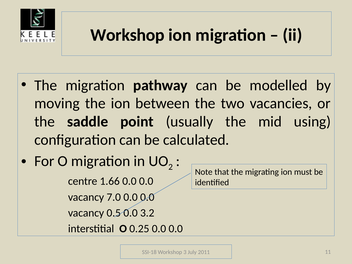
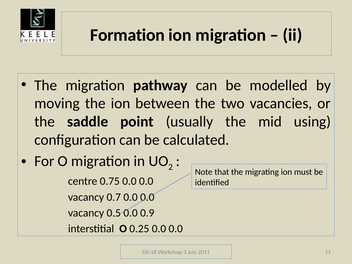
Workshop: Workshop -> Formation (128, 35)
1.66: 1.66 -> 0.75 (110, 181)
7.0: 7.0 -> 0.7 (114, 197)
3.2: 3.2 -> 0.9 (147, 213)
